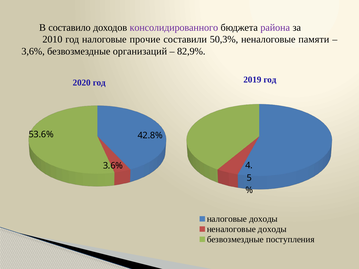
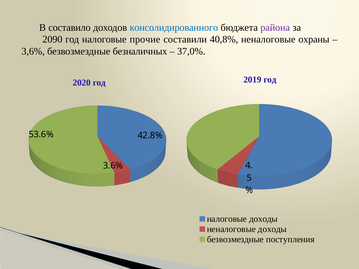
консолидированного colour: purple -> blue (174, 28)
2010: 2010 -> 2090 (52, 39)
50,3%: 50,3% -> 40,8% (224, 39)
памяти: памяти -> охраны (314, 39)
организаций: организаций -> безналичных (140, 51)
82,9%: 82,9% -> 37,0% (191, 51)
